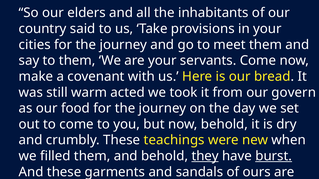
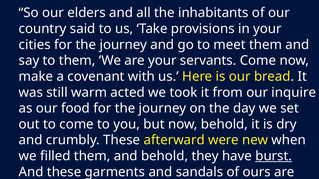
govern: govern -> inquire (294, 93)
teachings: teachings -> afterward (174, 140)
they underline: present -> none (205, 156)
